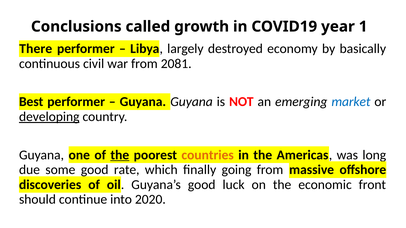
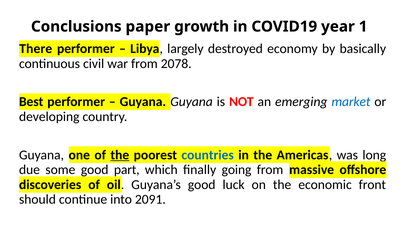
called: called -> paper (148, 27)
2081: 2081 -> 2078 (176, 64)
developing underline: present -> none (49, 117)
countries colour: orange -> blue (208, 155)
rate: rate -> part (127, 170)
2020: 2020 -> 2091 (150, 200)
